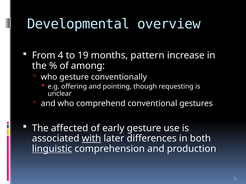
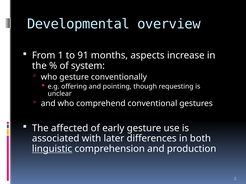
4: 4 -> 1 (61, 56)
19: 19 -> 91 (83, 56)
pattern: pattern -> aspects (148, 56)
among: among -> system (88, 66)
with underline: present -> none (91, 139)
